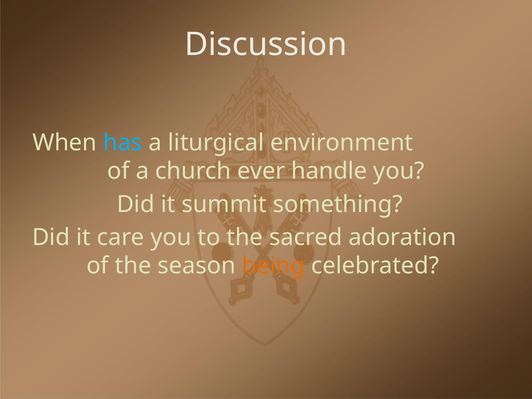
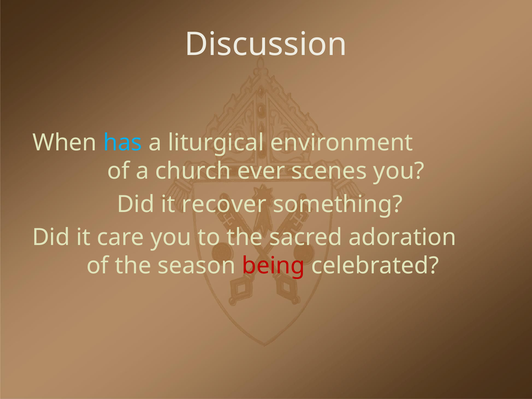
handle: handle -> scenes (329, 171)
summit: summit -> recover (224, 204)
being colour: orange -> red (273, 266)
